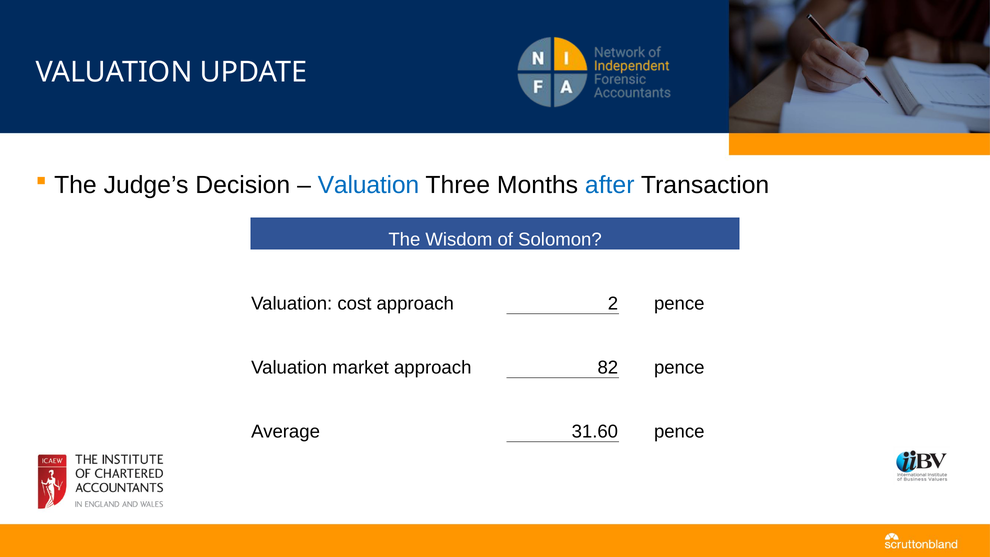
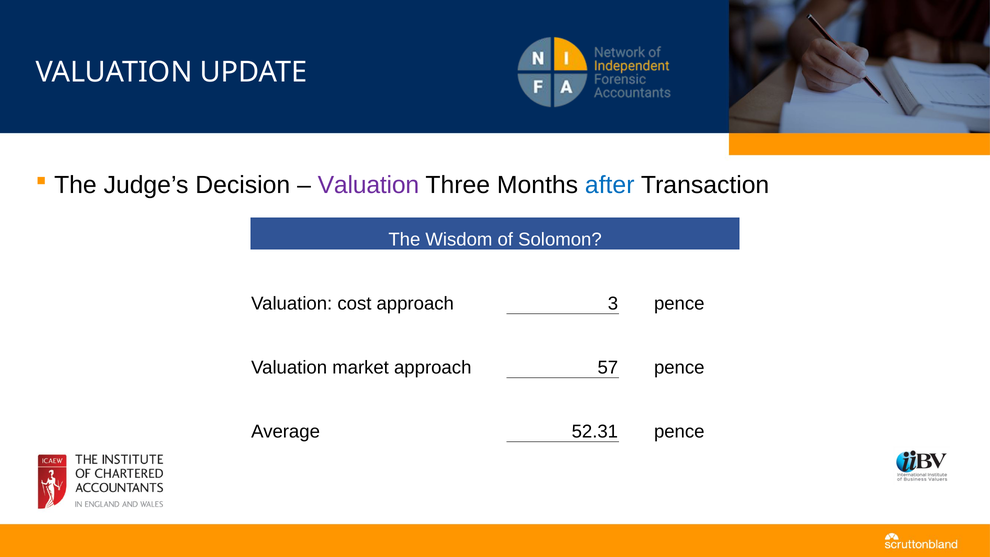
Valuation colour: blue -> purple (368, 185)
2: 2 -> 3 (613, 304)
82: 82 -> 57 (608, 368)
31.60: 31.60 -> 52.31 (595, 432)
